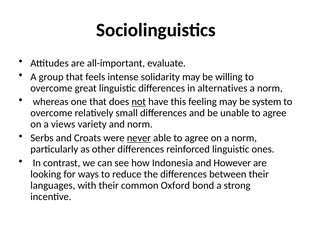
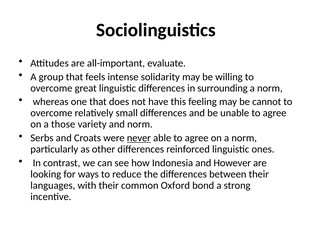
alternatives: alternatives -> surrounding (222, 88)
not underline: present -> none (139, 102)
system: system -> cannot (267, 102)
views: views -> those (63, 124)
